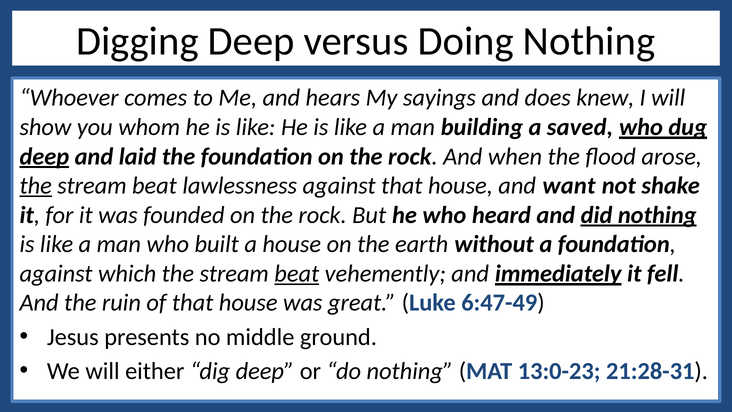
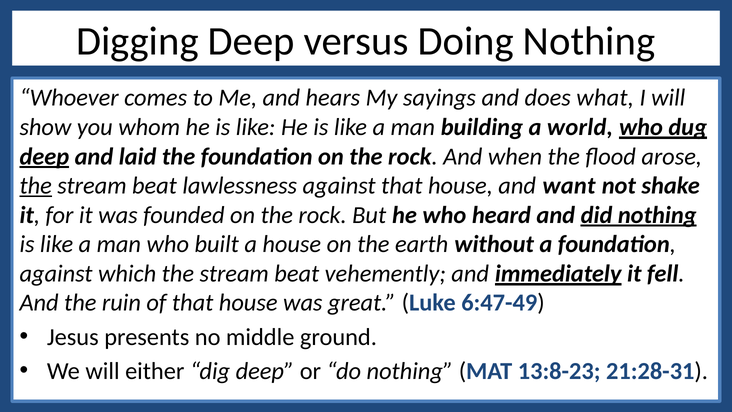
knew: knew -> what (605, 98)
saved: saved -> world (580, 127)
beat underline: present -> none (297, 273)
13:0-23: 13:0-23 -> 13:8-23 (559, 371)
